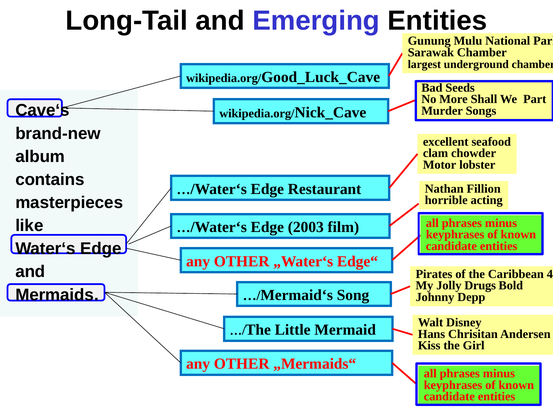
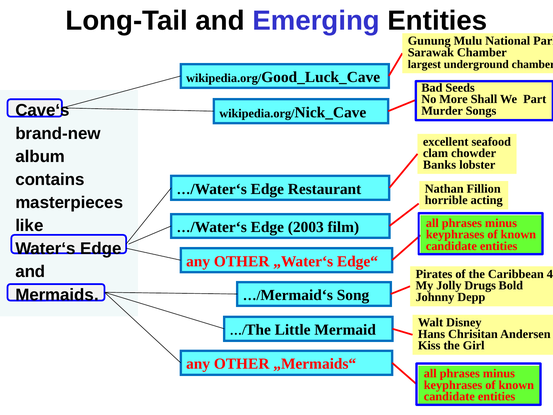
Motor: Motor -> Banks (440, 165)
